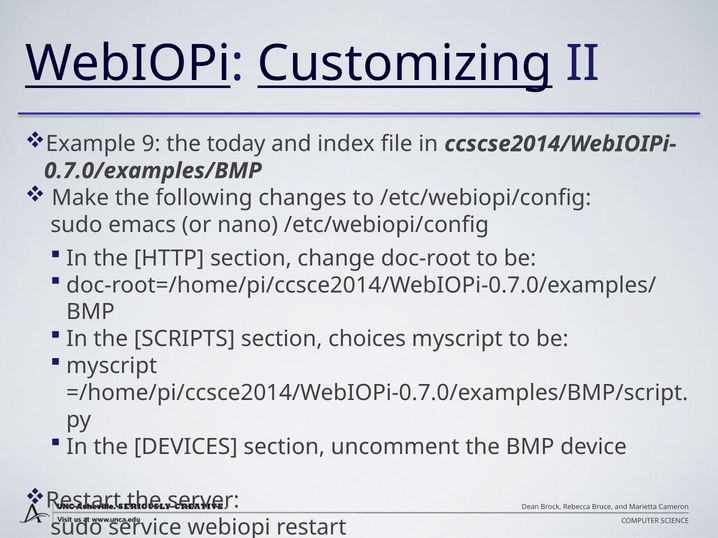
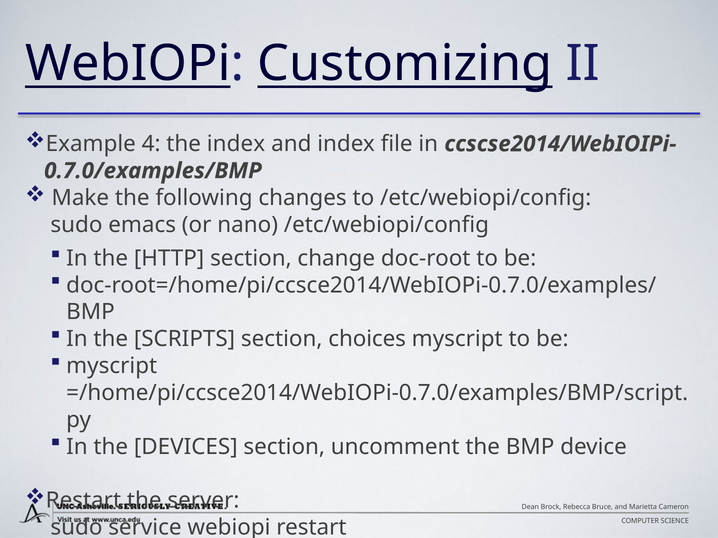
9: 9 -> 4 (151, 144)
the today: today -> index (236, 144)
